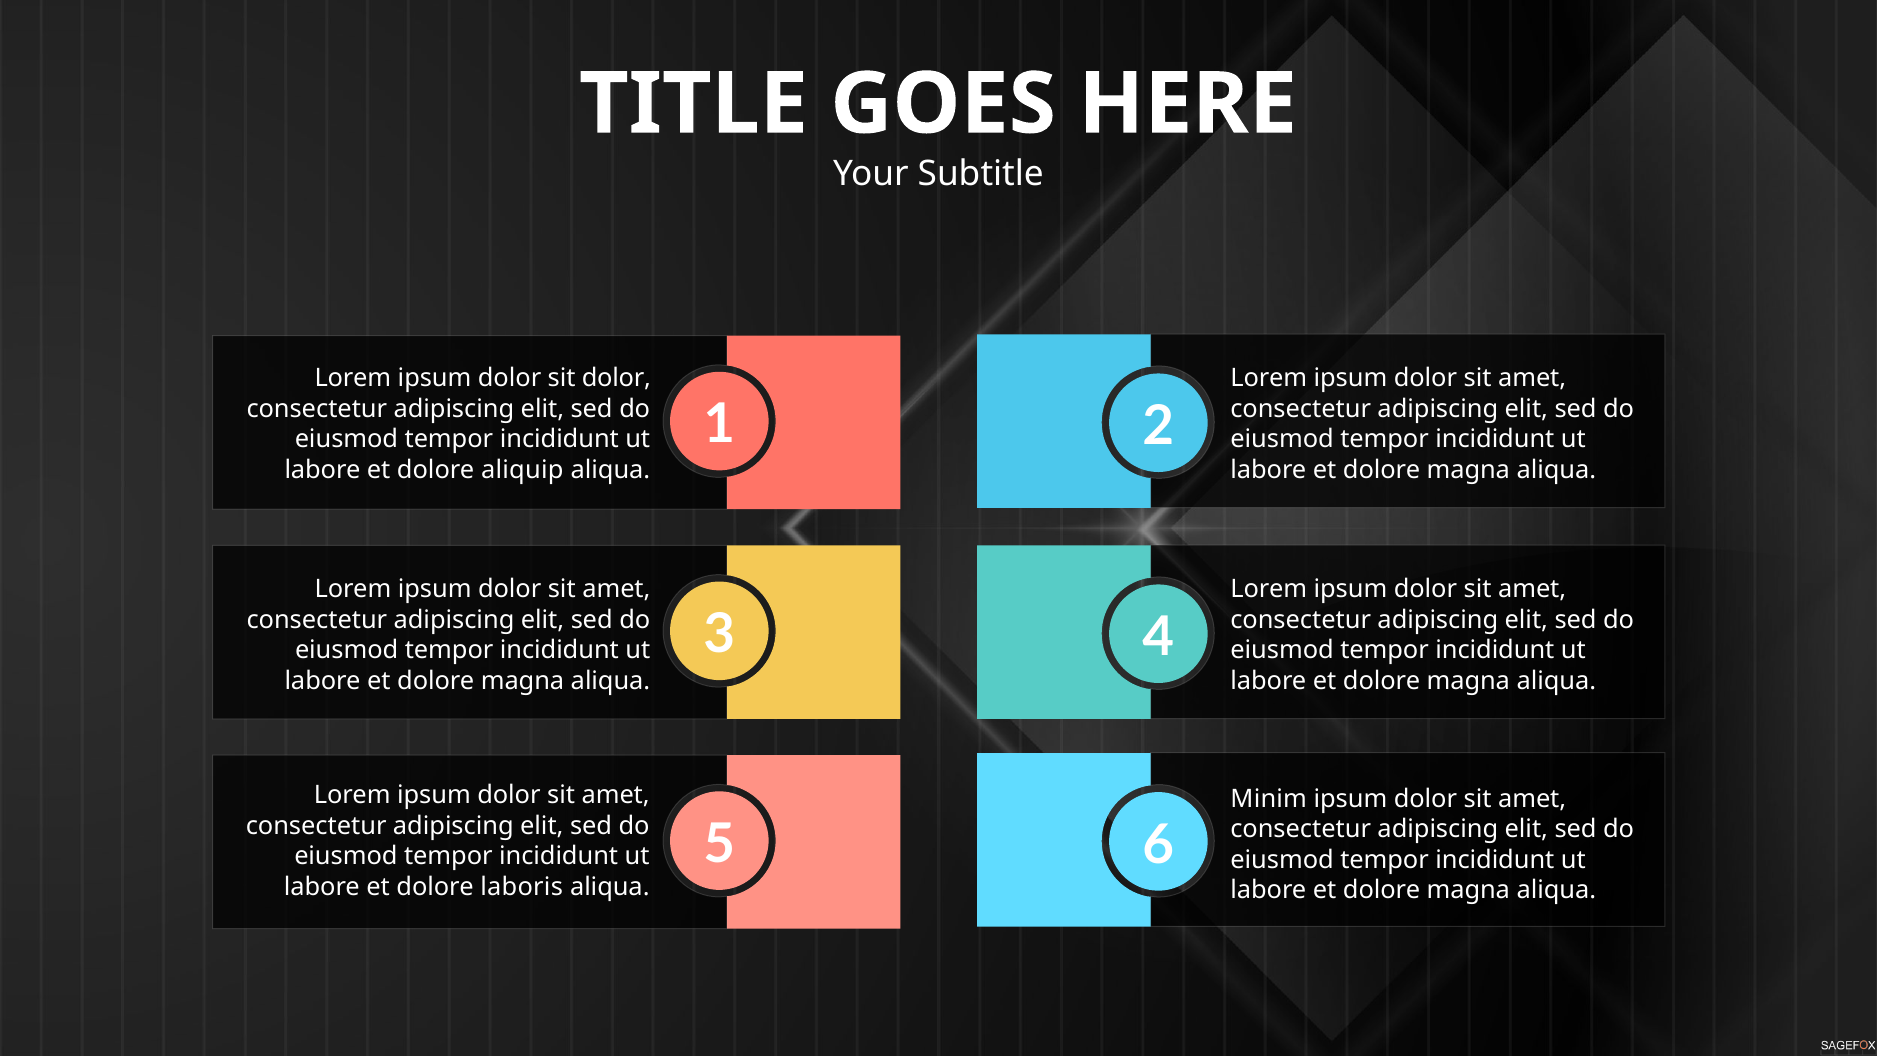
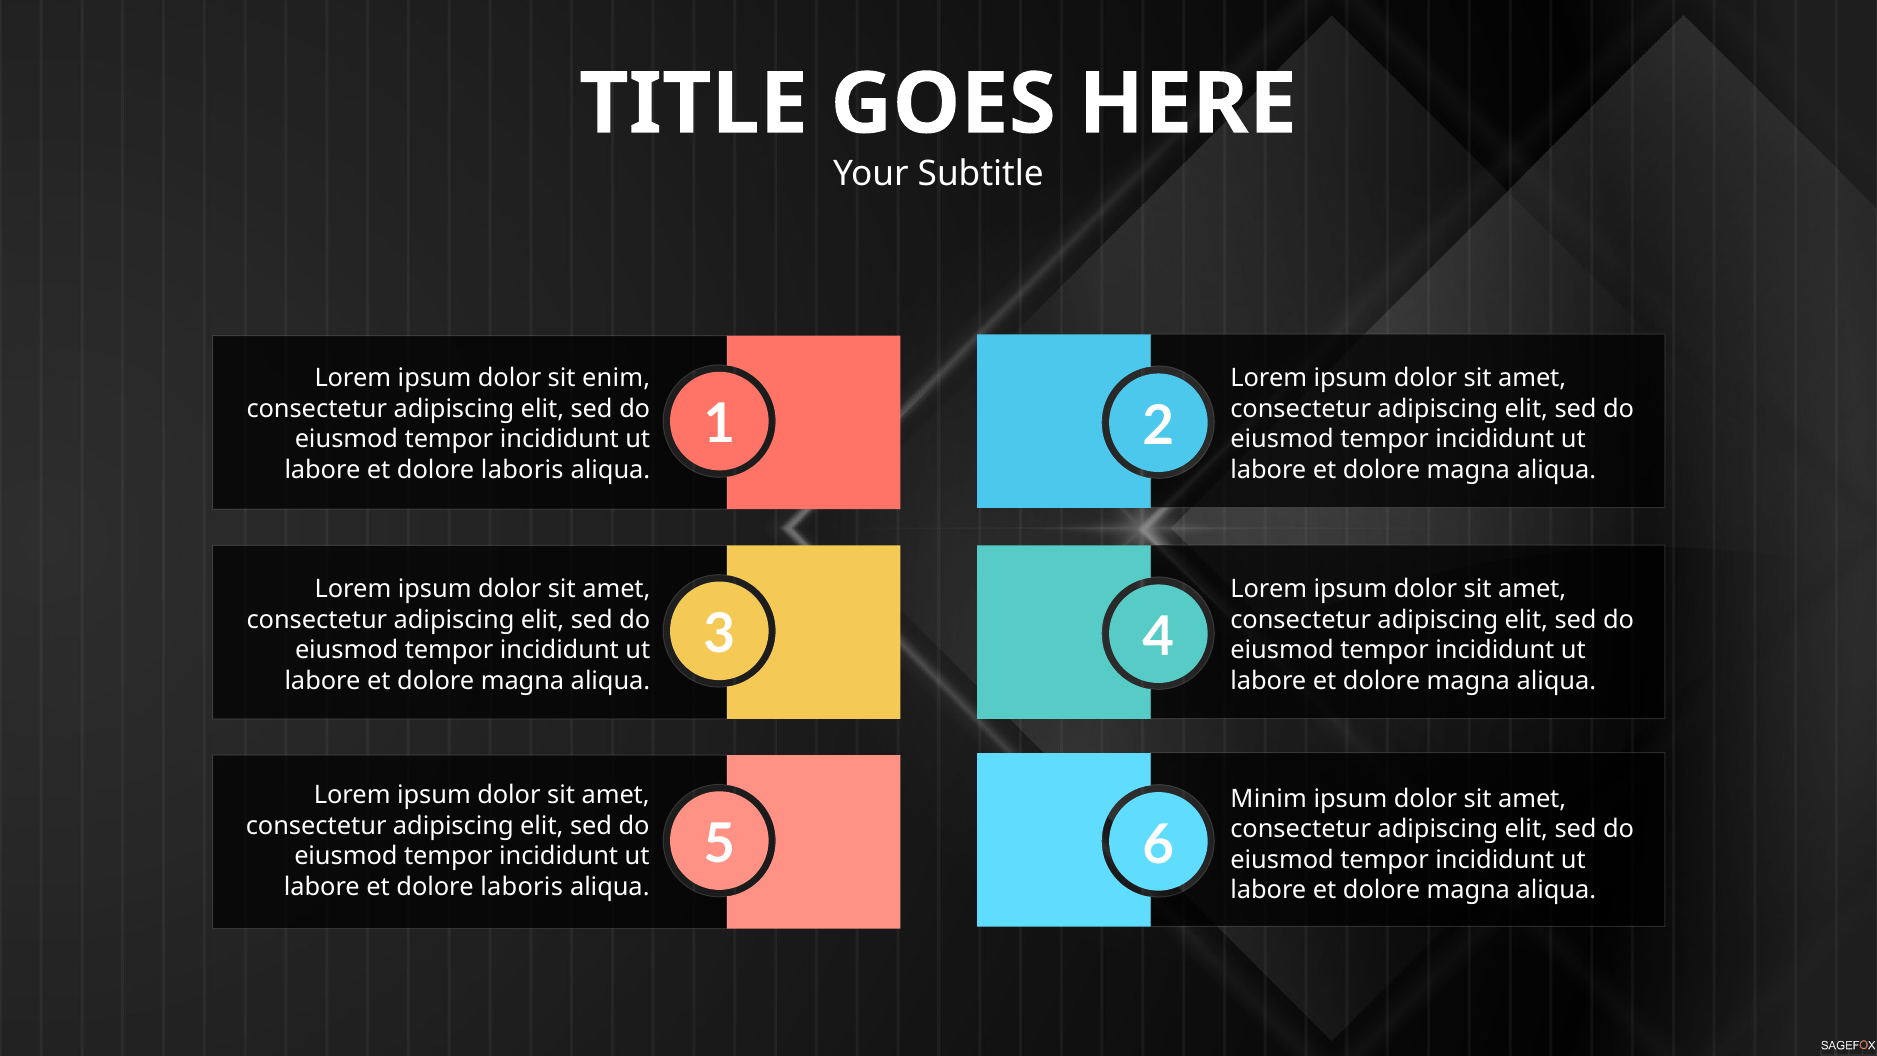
sit dolor: dolor -> enim (616, 378)
aliquip: aliquip -> laboris (522, 470)
